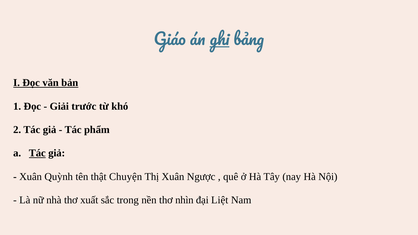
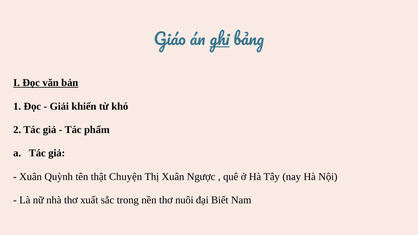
trước: trước -> khiến (84, 106)
Tác underline: present -> none (37, 153)
nhìn: nhìn -> nuôi (184, 200)
Liệt: Liệt -> Biết (220, 200)
